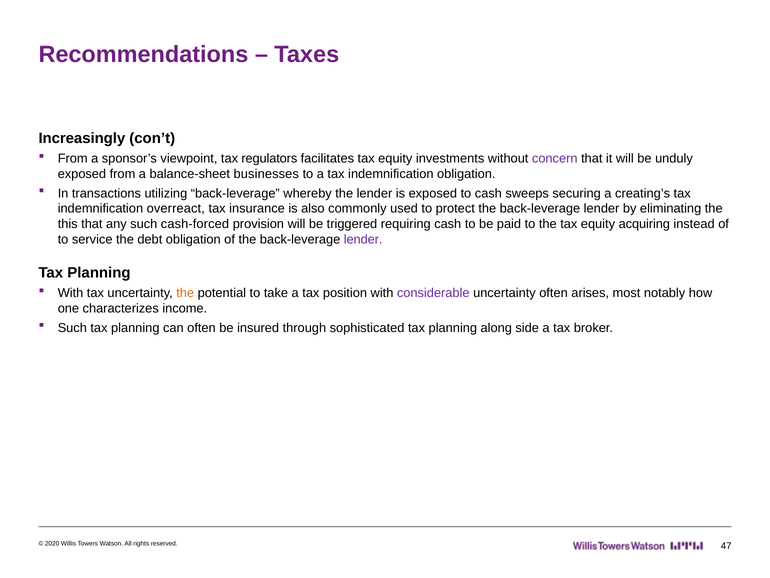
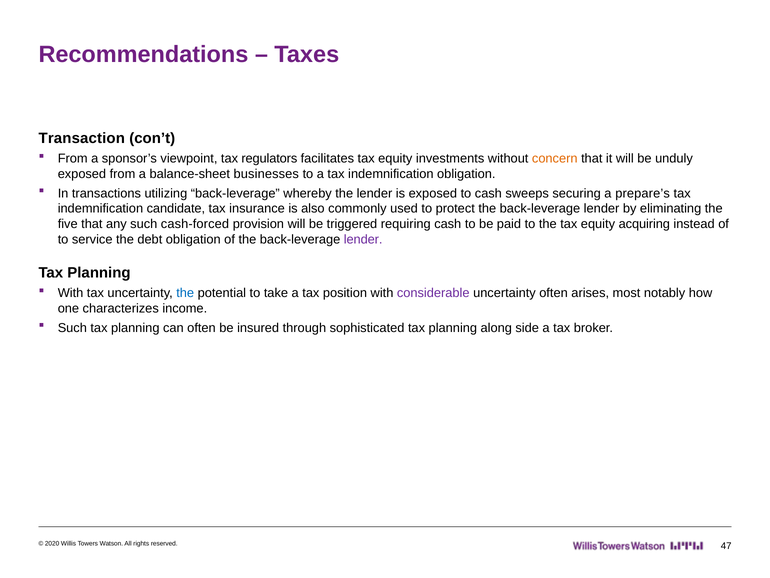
Increasingly: Increasingly -> Transaction (82, 138)
concern colour: purple -> orange (555, 159)
creating’s: creating’s -> prepare’s (643, 193)
overreact: overreact -> candidate (176, 209)
this: this -> five (68, 224)
the colour: orange -> blue (185, 293)
